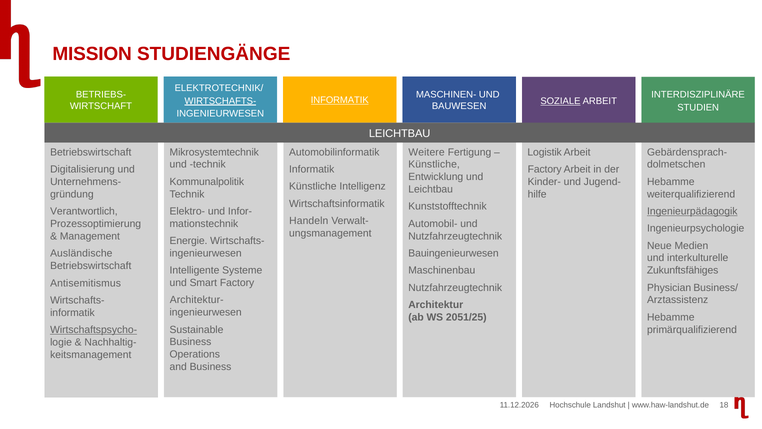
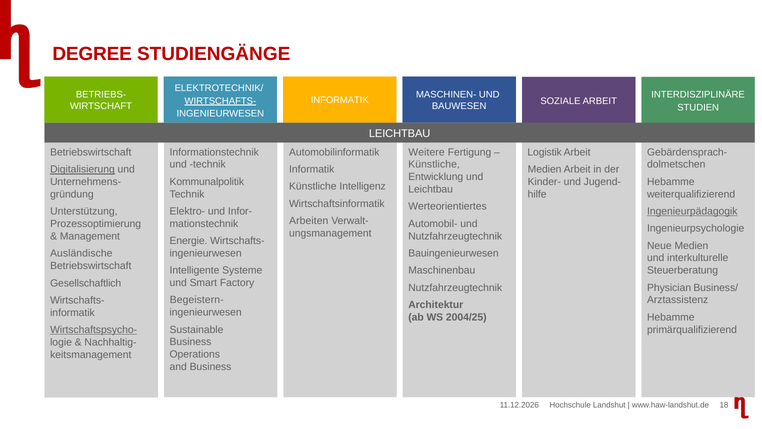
MISSION: MISSION -> DEGREE (92, 54)
INFORMATIK underline: present -> none (340, 100)
SOZIALE underline: present -> none (560, 101)
Mikrosystemtechnik: Mikrosystemtechnik -> Informationstechnik (214, 152)
Factory: Factory -> Medien (545, 169)
Digitalisierung underline: none -> present (82, 169)
Kunststofftechnik: Kunststofftechnik -> Werteorientiertes (447, 206)
Verantwortlich: Verantwortlich -> Unterstützung (84, 211)
Handeln: Handeln -> Arbeiten (309, 221)
Zukunftsfähiges: Zukunftsfähiges -> Steuerberatung (683, 270)
Antisemitismus: Antisemitismus -> Gesellschaftlich (86, 283)
Architektur-: Architektur- -> Begeistern- (197, 300)
2051/25: 2051/25 -> 2004/25 (466, 317)
